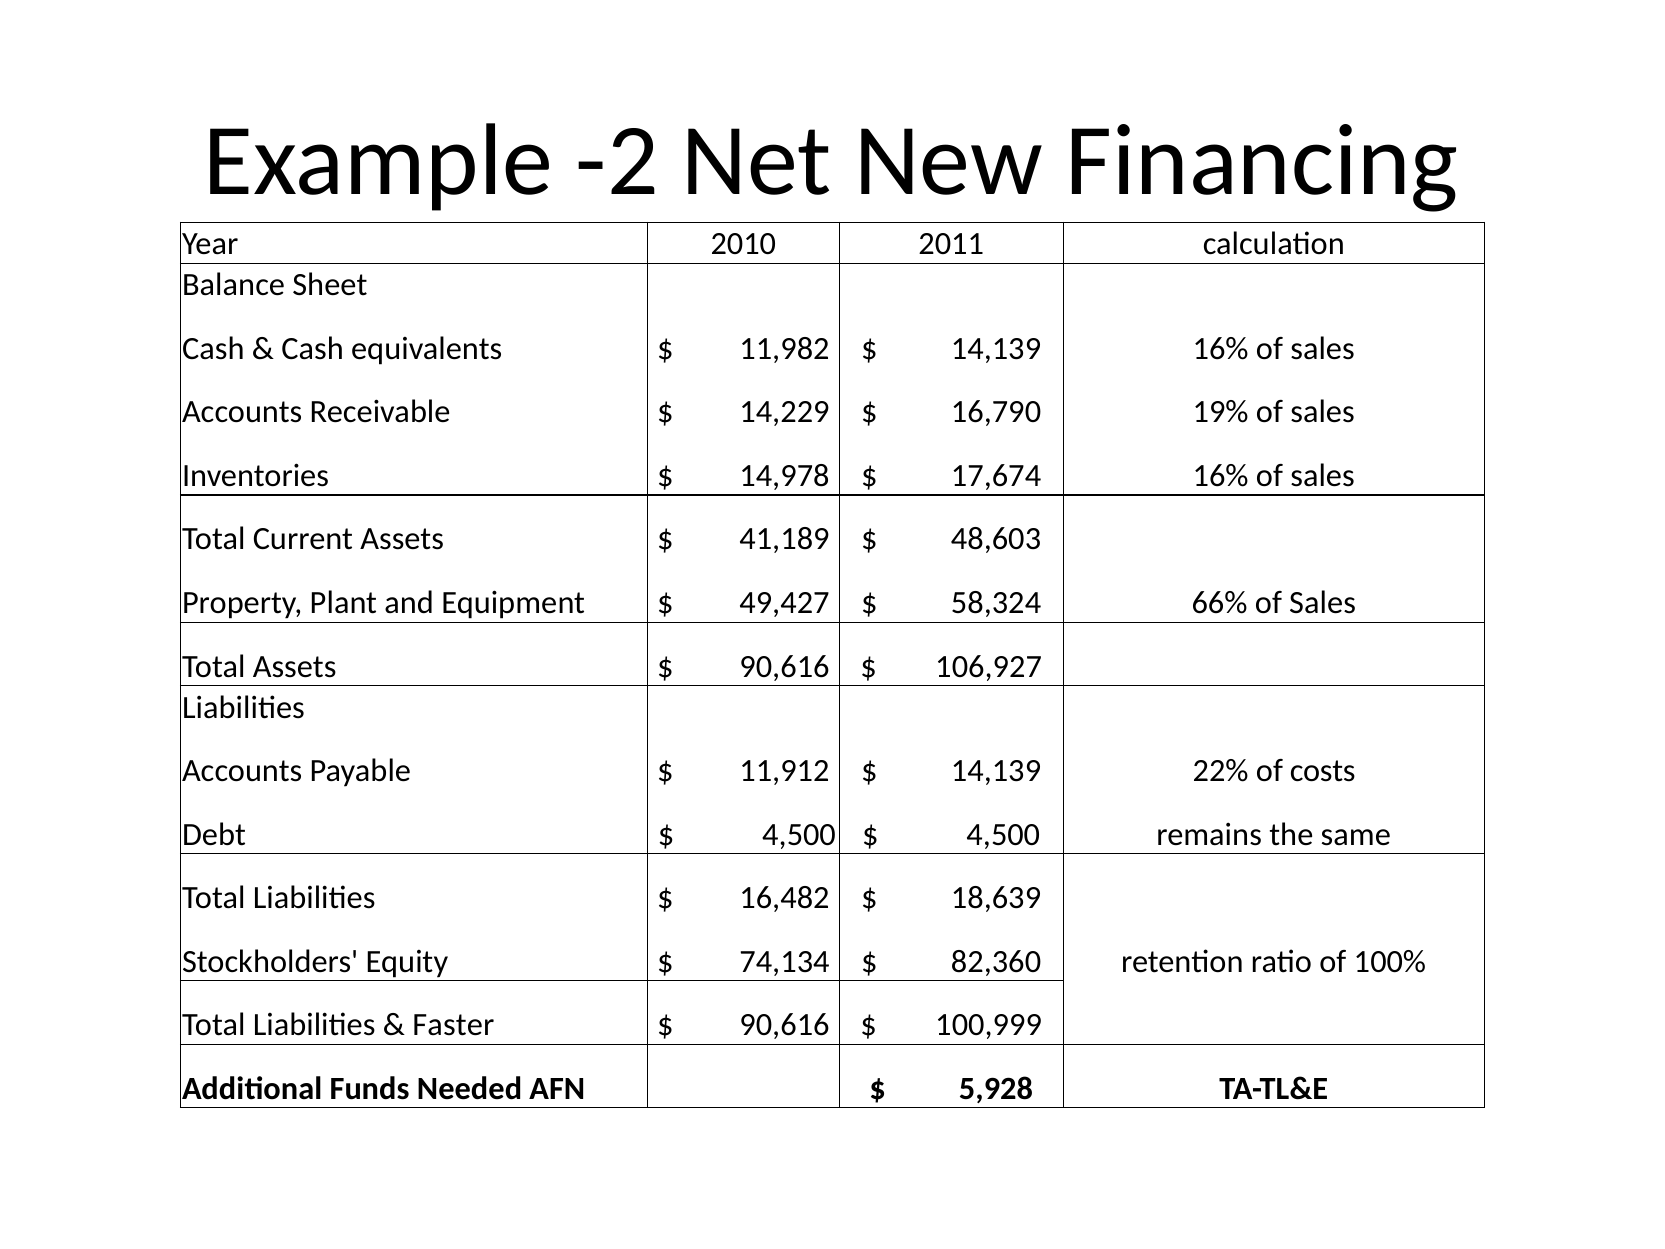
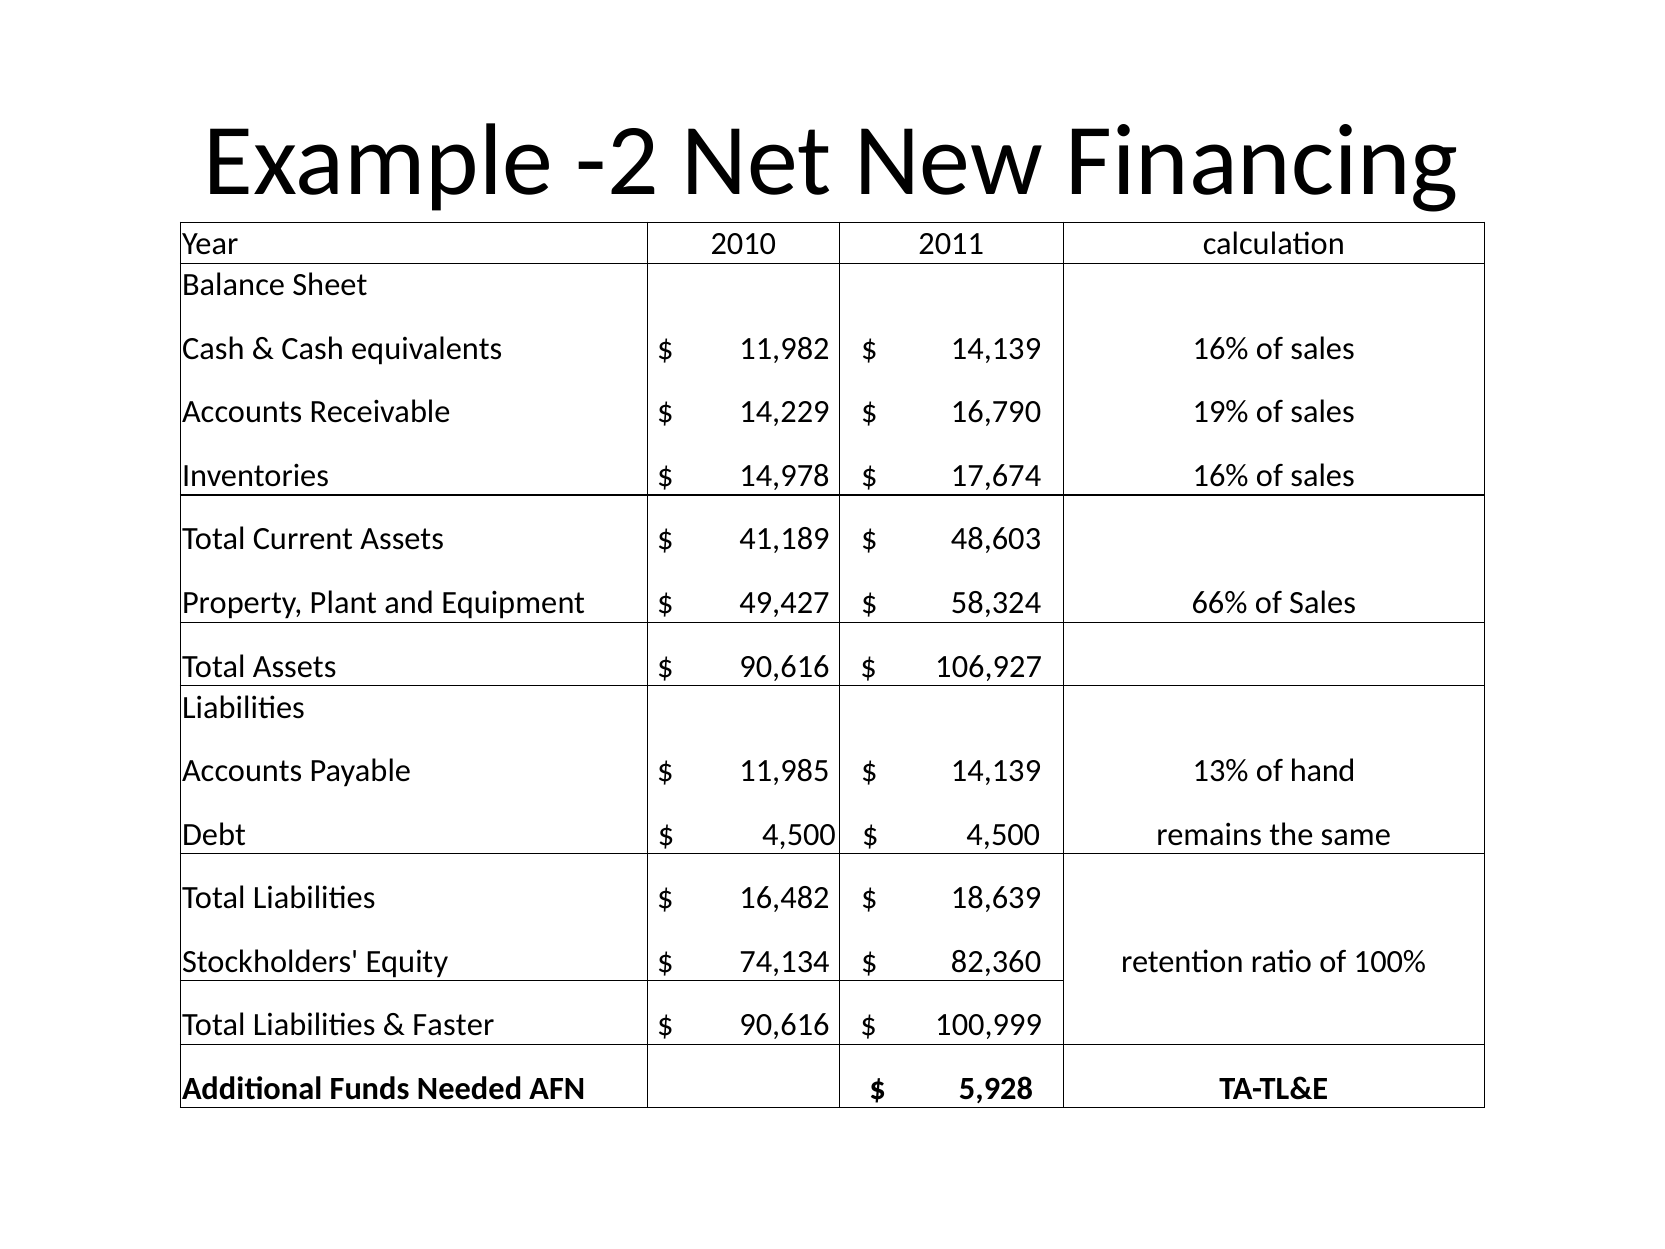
11,912: 11,912 -> 11,985 (784, 771)
22%: 22% -> 13% (1221, 771)
costs: costs -> hand (1323, 771)
